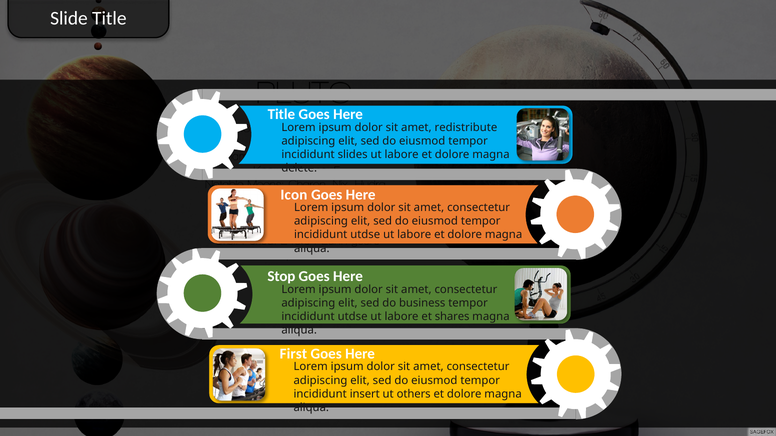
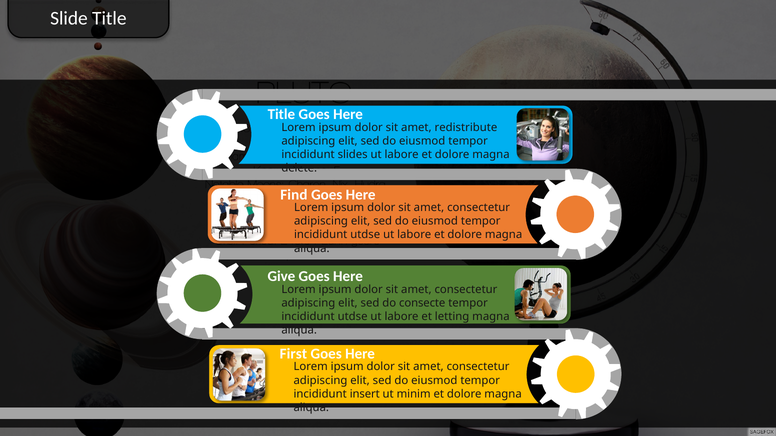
Icon: Icon -> Find (294, 195)
Stop: Stop -> Give (281, 277)
business: business -> consecte (422, 303)
shares: shares -> letting (452, 317)
others: others -> minim (414, 394)
